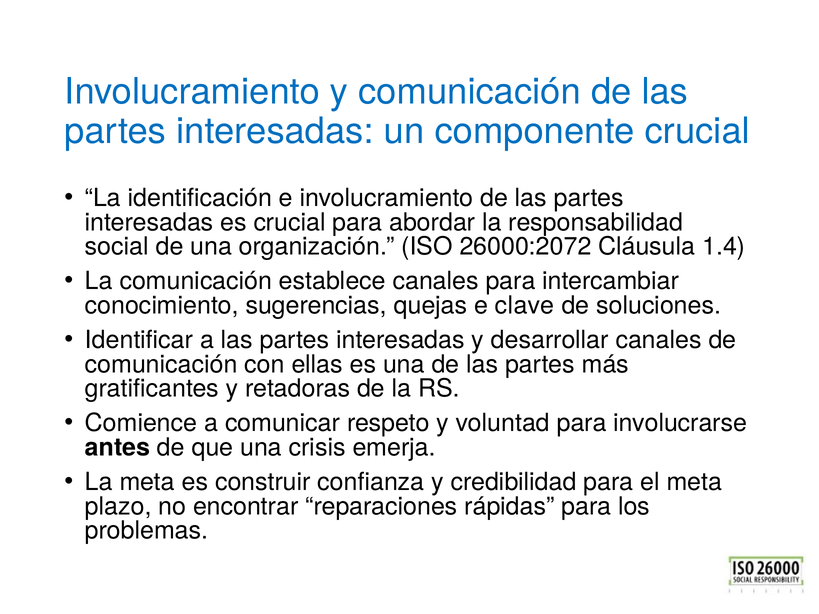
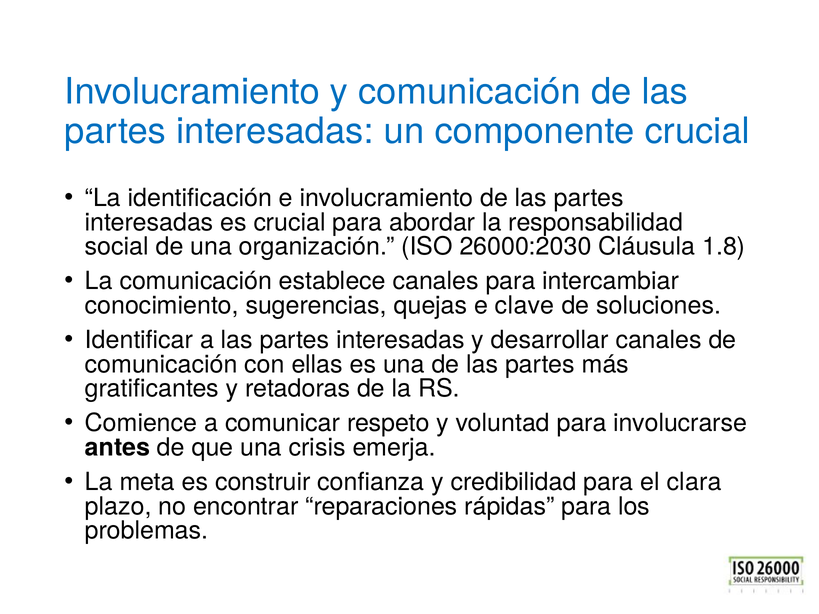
26000:2072: 26000:2072 -> 26000:2030 (525, 247)
1.4: 1.4 -> 1.8 (724, 247)
el meta: meta -> clara (694, 482)
